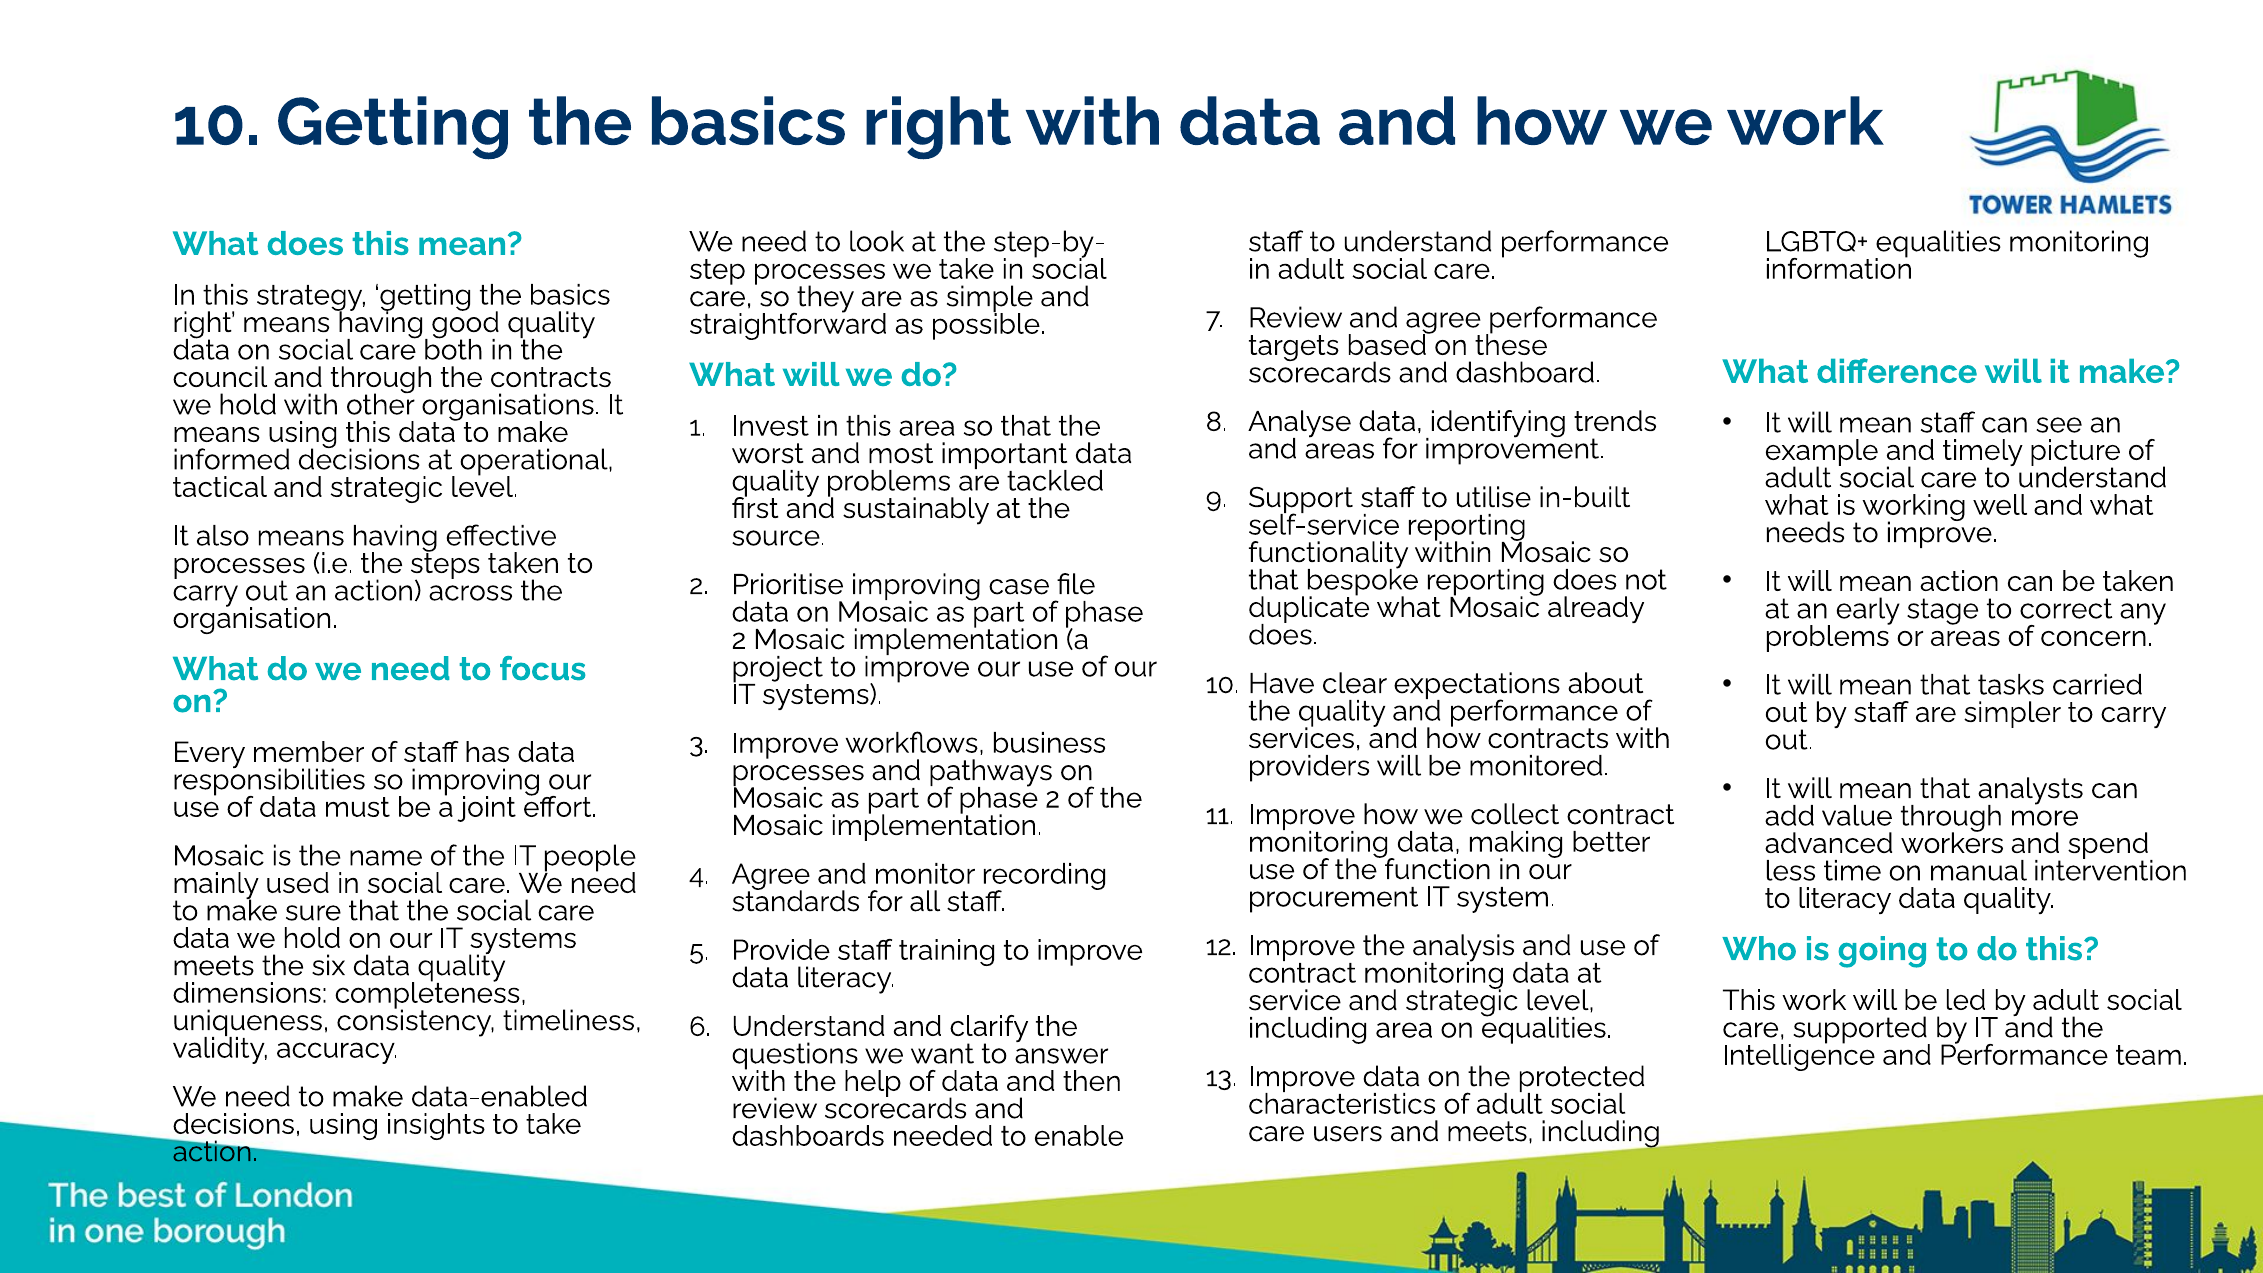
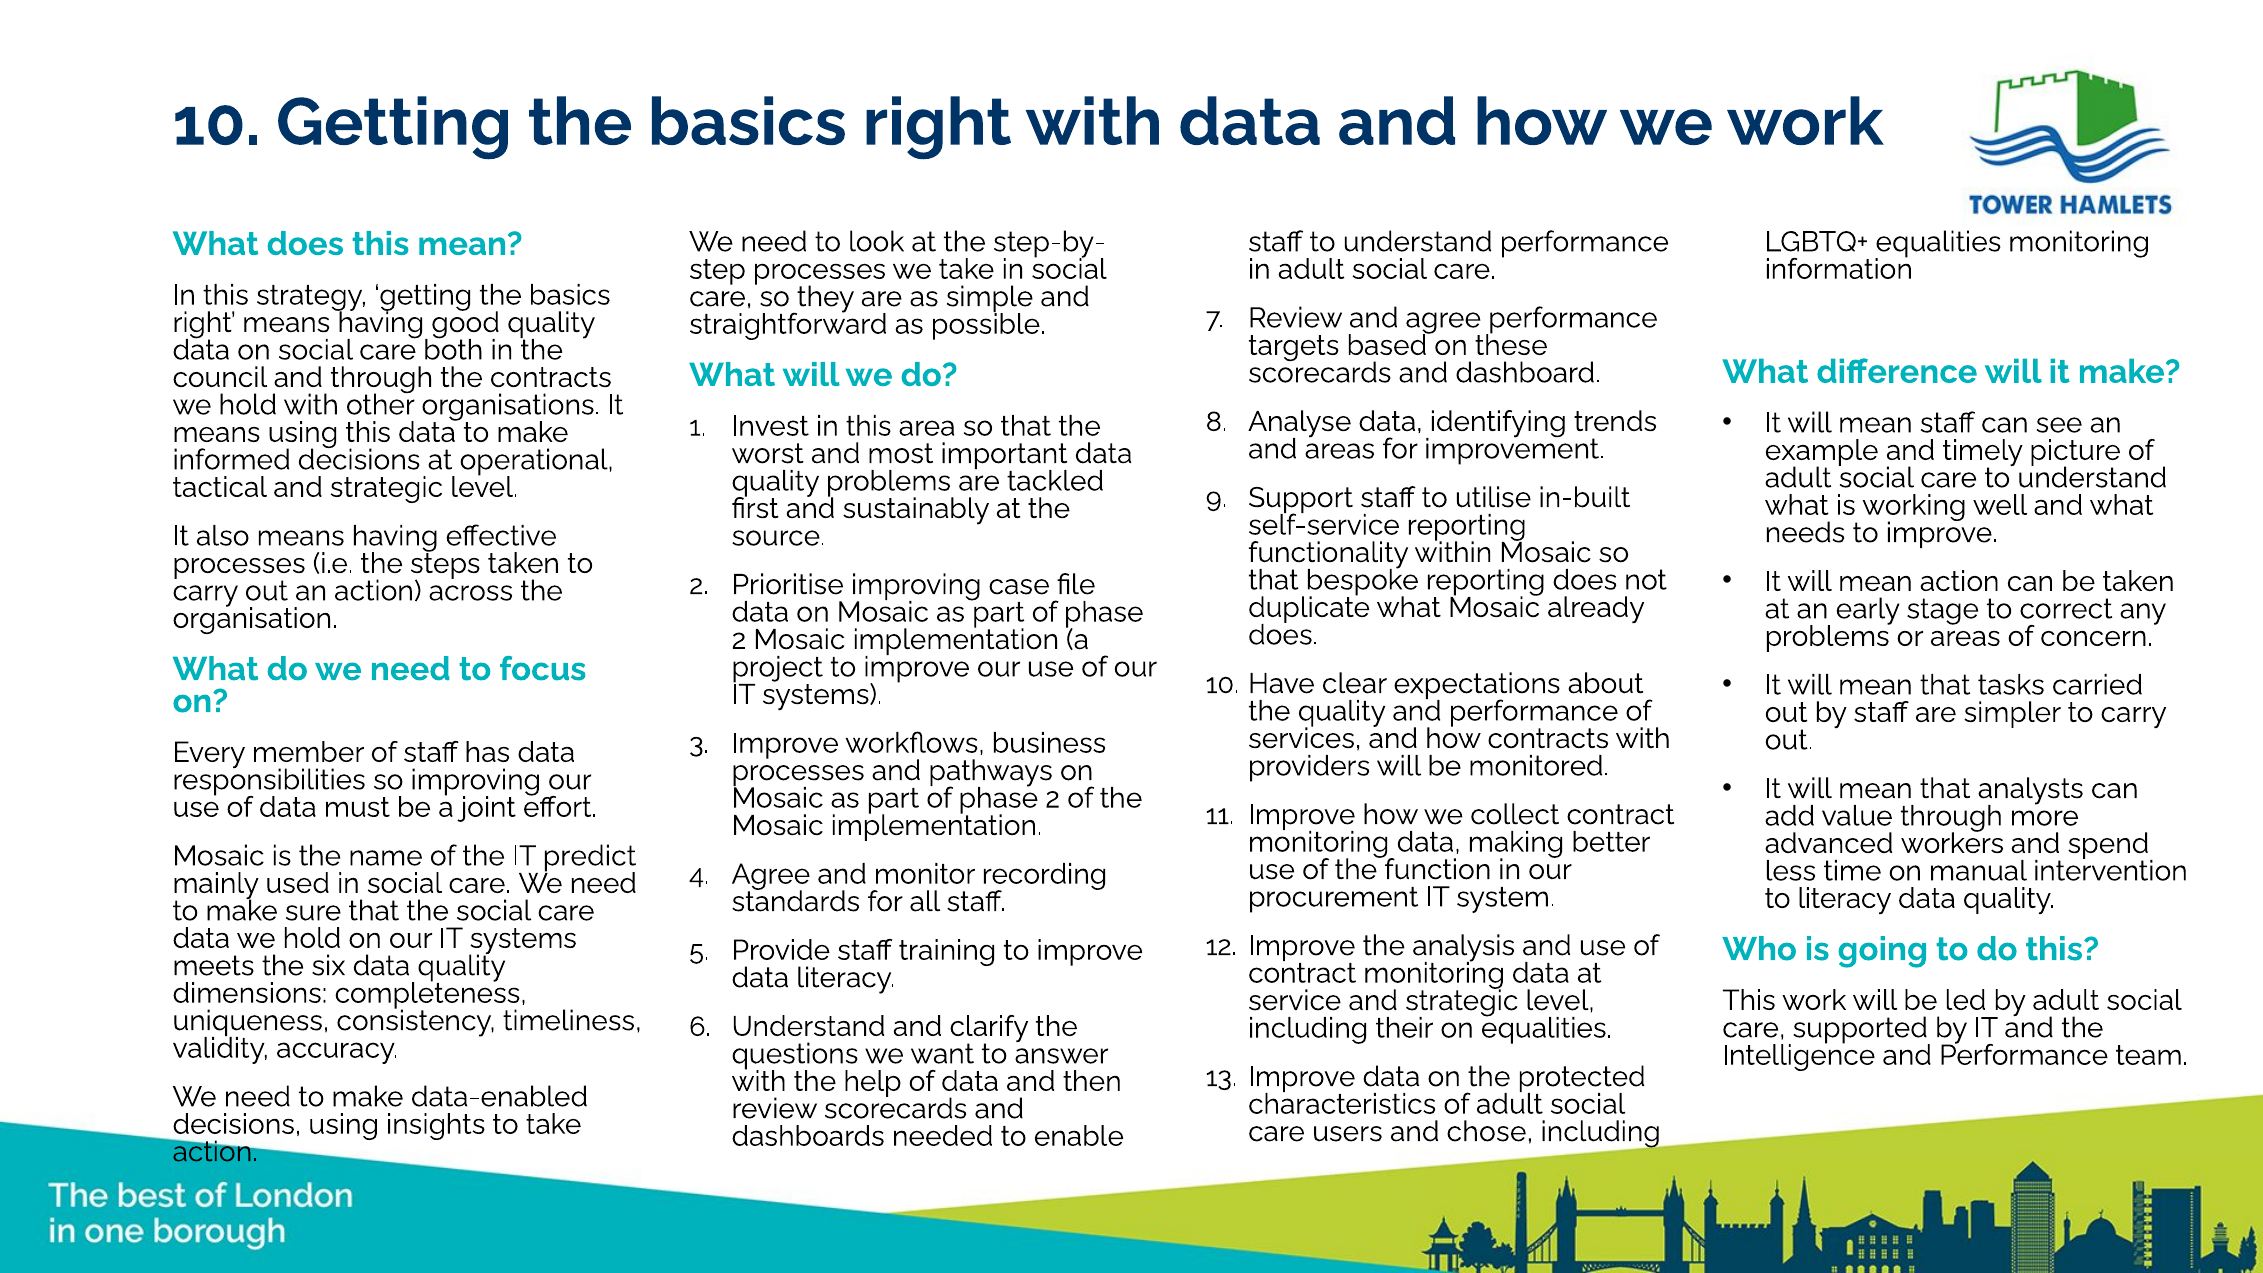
people: people -> predict (590, 856)
including area: area -> their (1404, 1028)
and meets: meets -> chose (1490, 1132)
